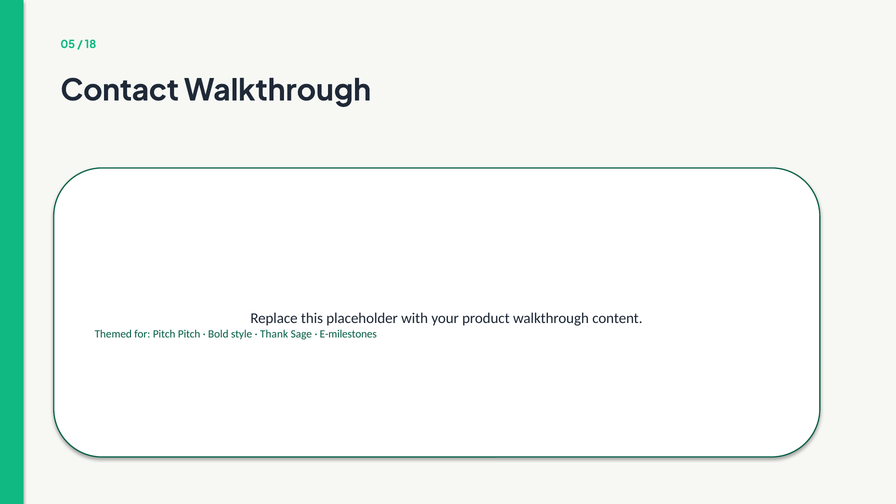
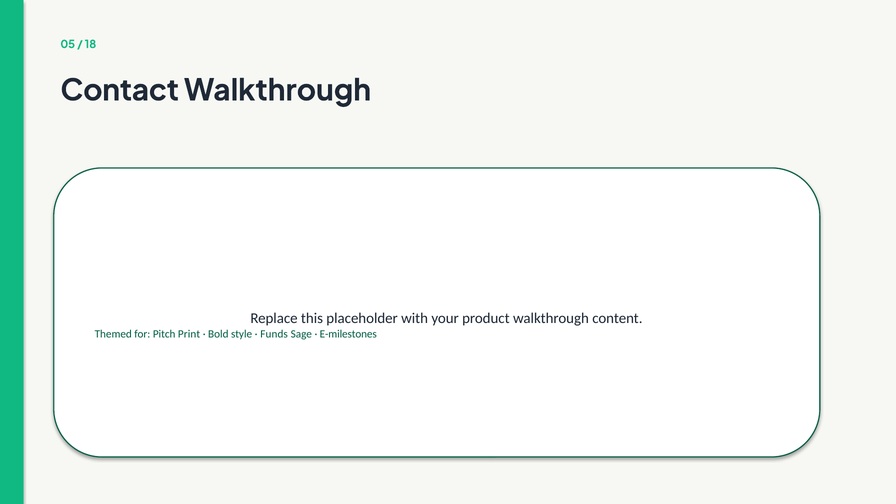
Pitch Pitch: Pitch -> Print (189, 334)
Thank: Thank -> Funds (274, 334)
